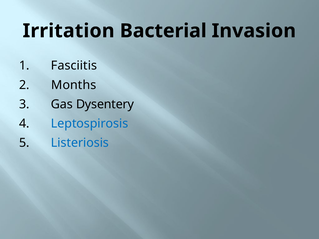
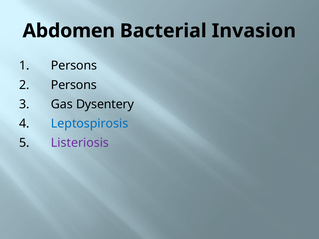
Irritation: Irritation -> Abdomen (69, 31)
1 Fasciitis: Fasciitis -> Persons (74, 66)
2 Months: Months -> Persons (74, 85)
Listeriosis colour: blue -> purple (80, 143)
